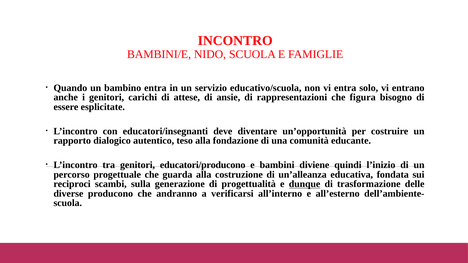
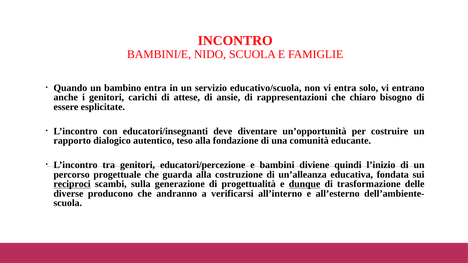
figura: figura -> chiaro (363, 98)
educatori/producono: educatori/producono -> educatori/percezione (203, 165)
reciproci underline: none -> present (72, 184)
